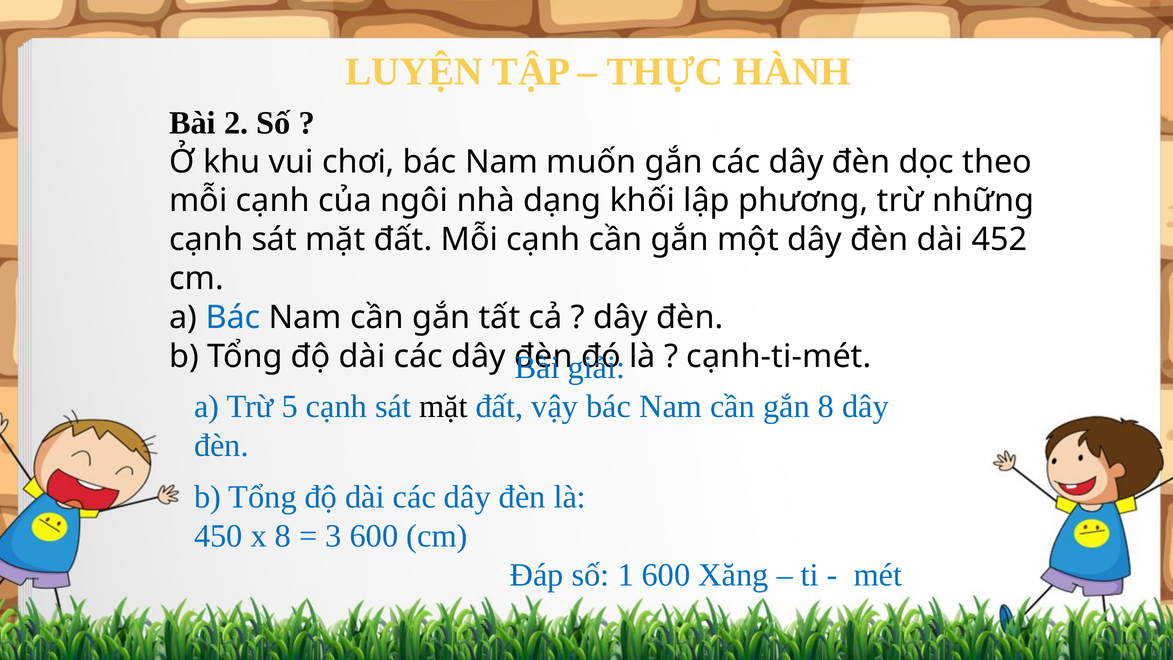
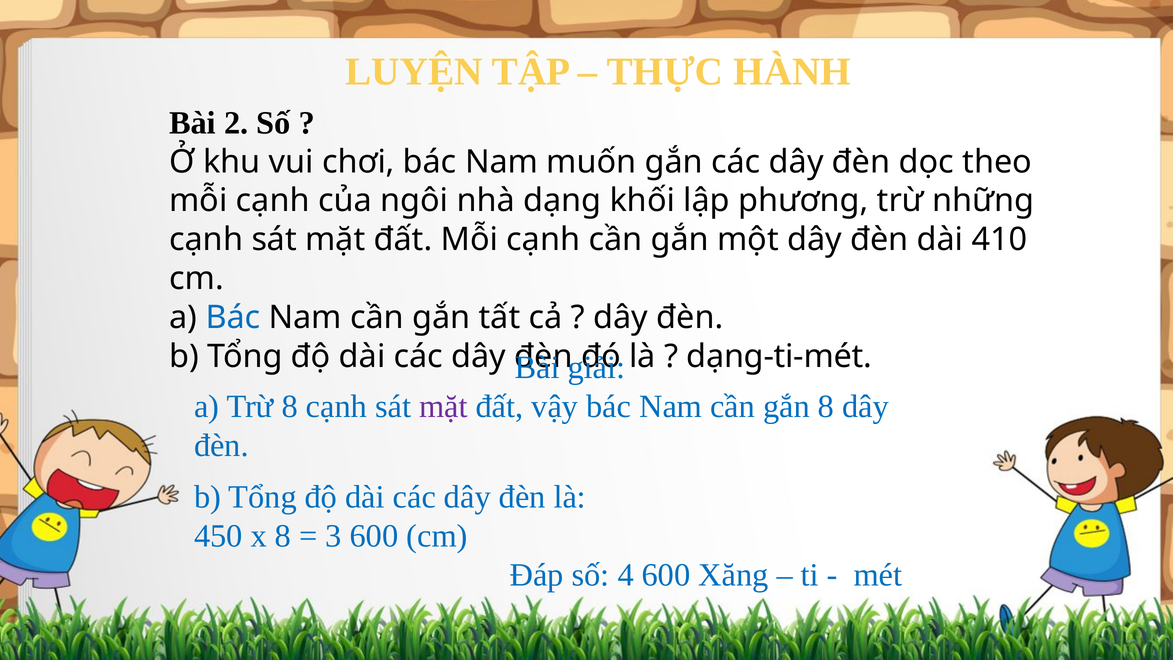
452: 452 -> 410 (999, 240)
cạnh-ti-mét: cạnh-ti-mét -> dạng-ti-mét (779, 357)
Trừ 5: 5 -> 8 (290, 406)
mặt colour: black -> purple (443, 406)
1: 1 -> 4 (626, 575)
